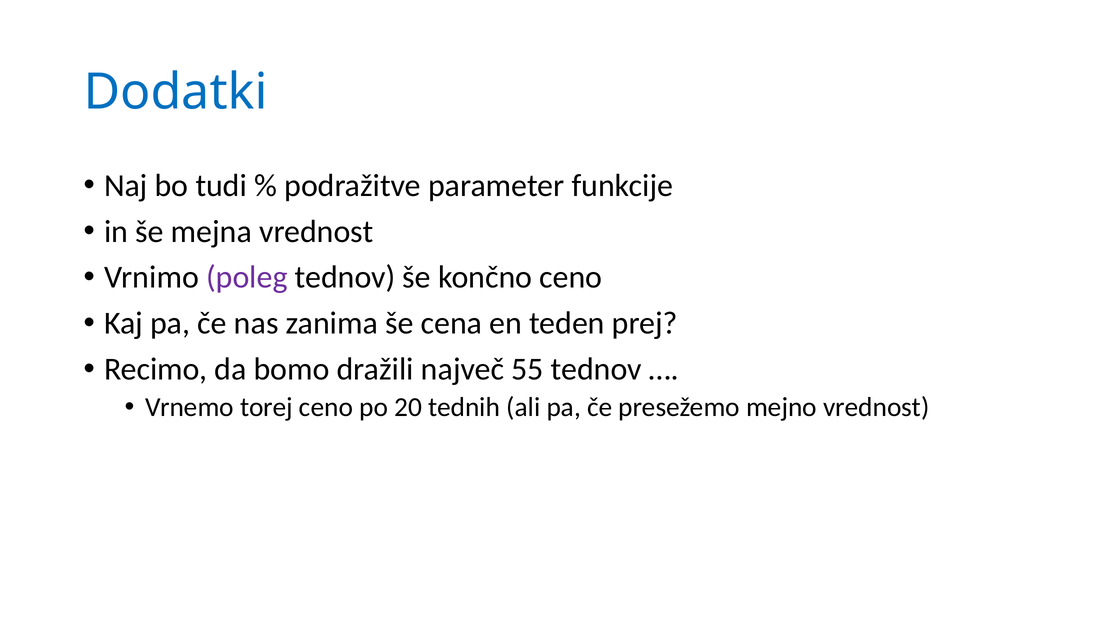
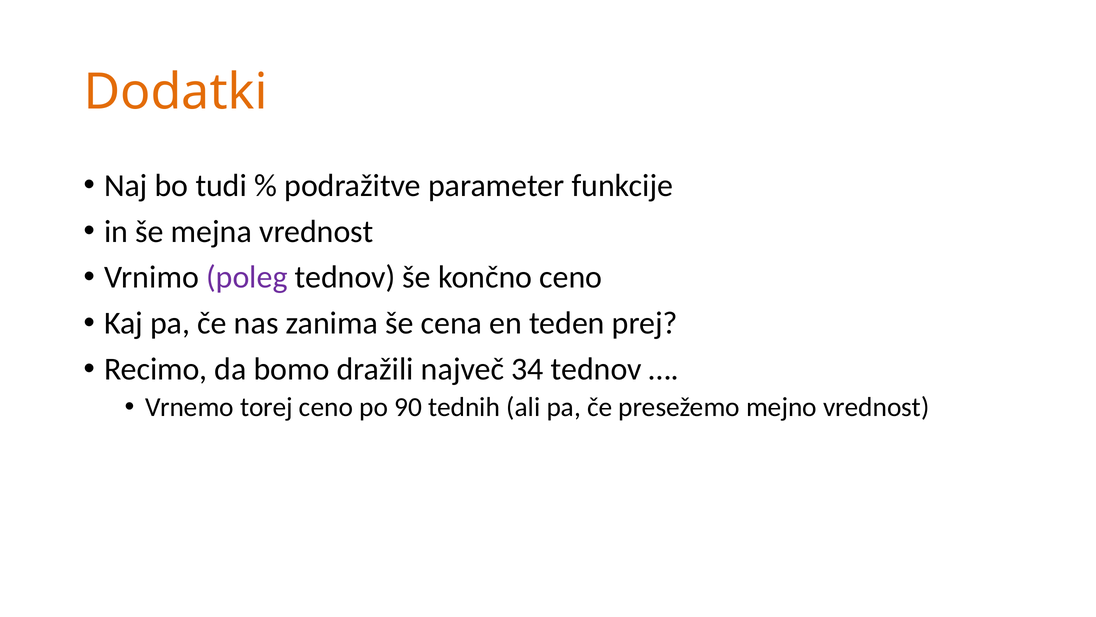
Dodatki colour: blue -> orange (176, 92)
55: 55 -> 34 (527, 369)
20: 20 -> 90 (408, 407)
